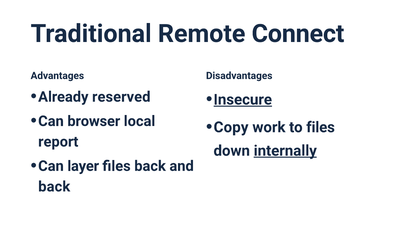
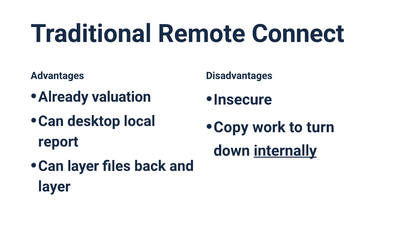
reserved: reserved -> valuation (121, 97)
Insecure underline: present -> none (243, 99)
browser: browser -> desktop (94, 121)
to files: files -> turn (320, 127)
back: back -> layer (54, 186)
